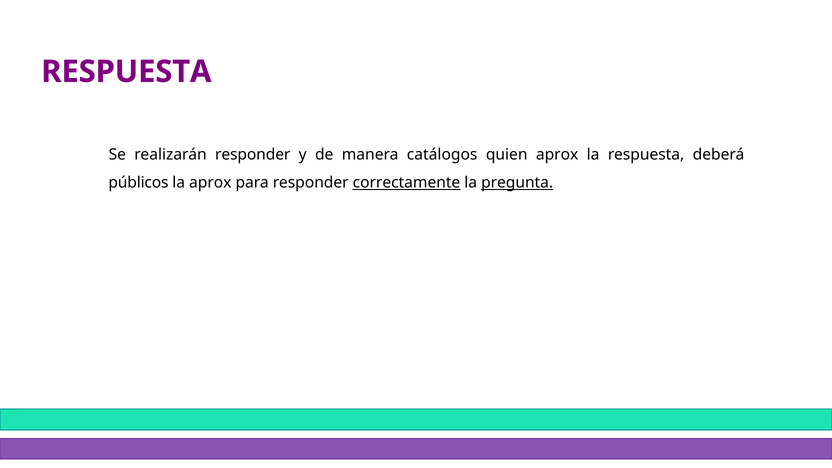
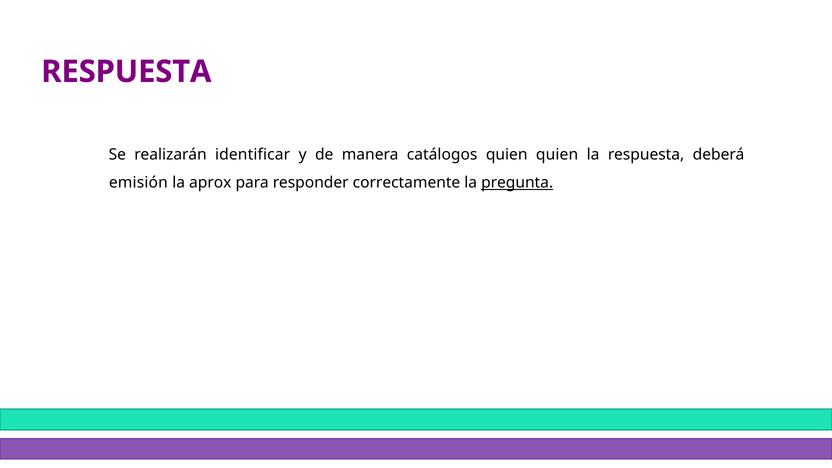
realizarán responder: responder -> identificar (253, 155)
quien aprox: aprox -> quien (557, 155)
públicos: públicos -> emisión (138, 183)
correctamente underline: present -> none (406, 183)
